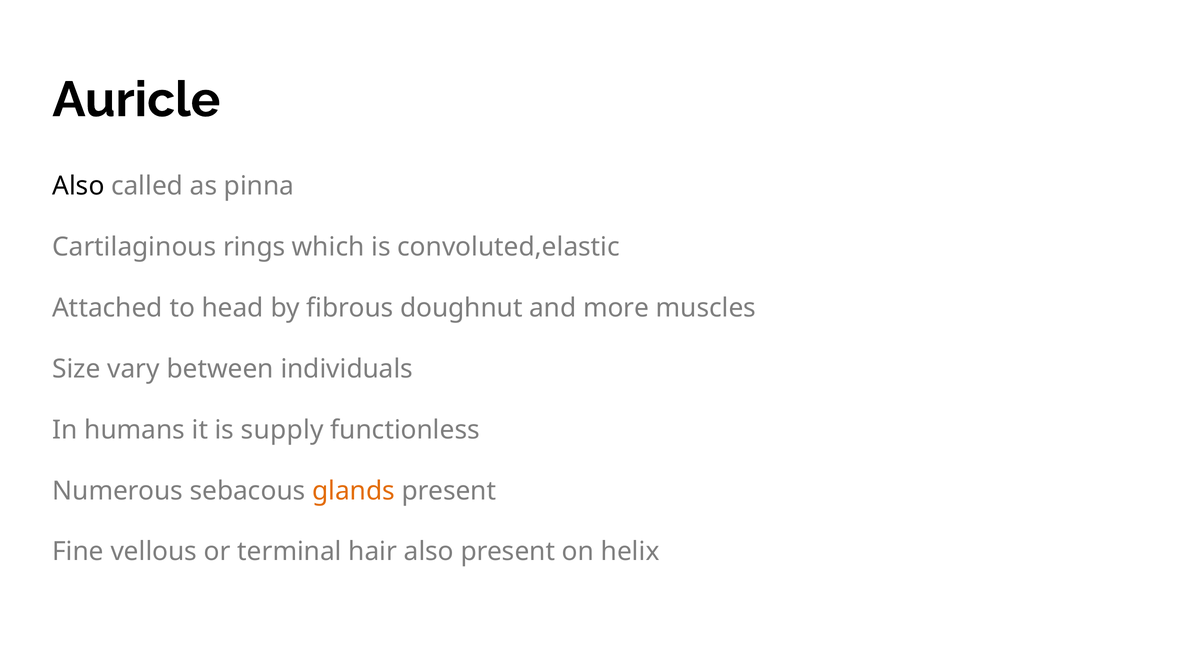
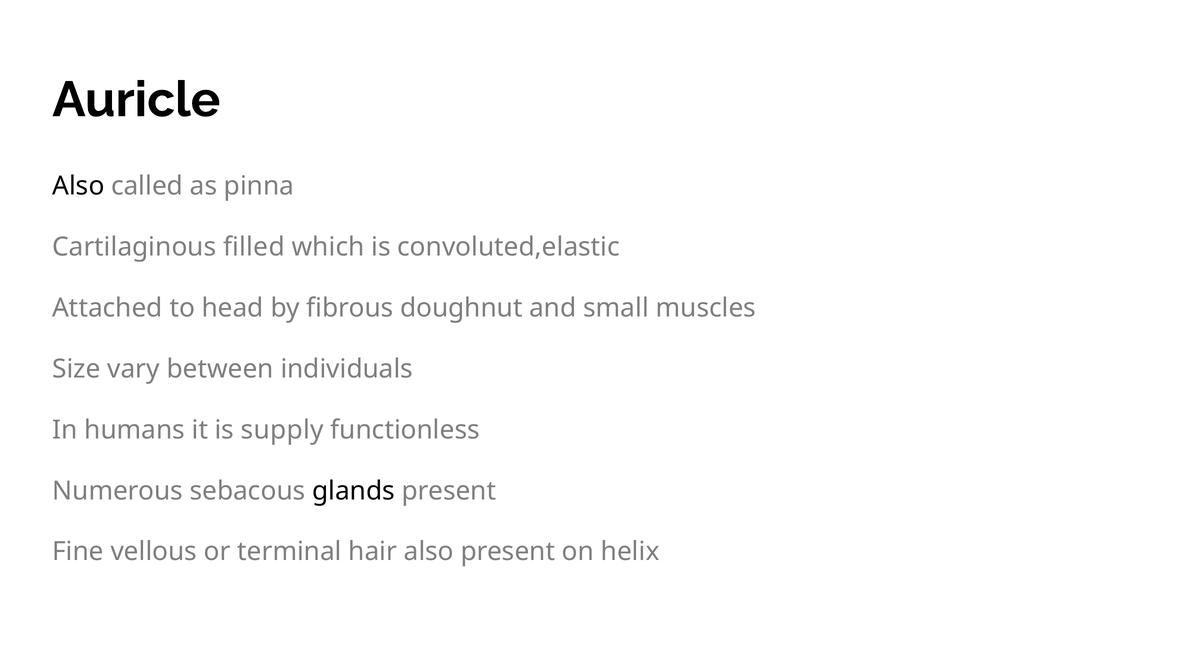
rings: rings -> filled (254, 247)
more: more -> small (616, 308)
glands colour: orange -> black (354, 491)
